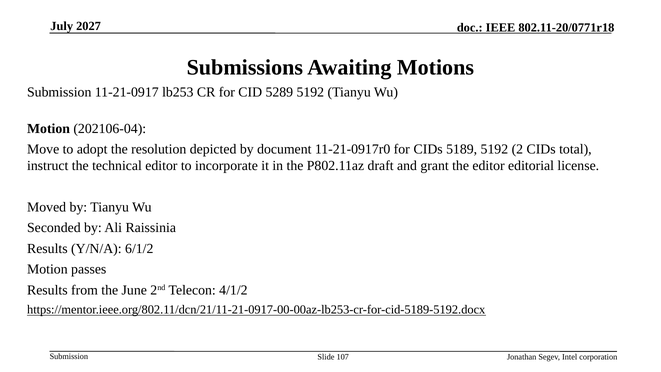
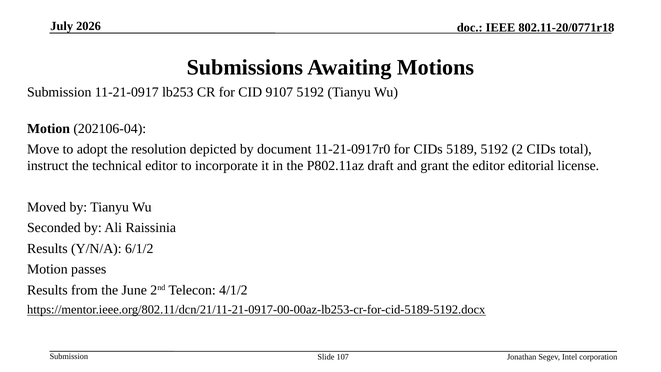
2027: 2027 -> 2026 (89, 26)
5289: 5289 -> 9107 (279, 92)
